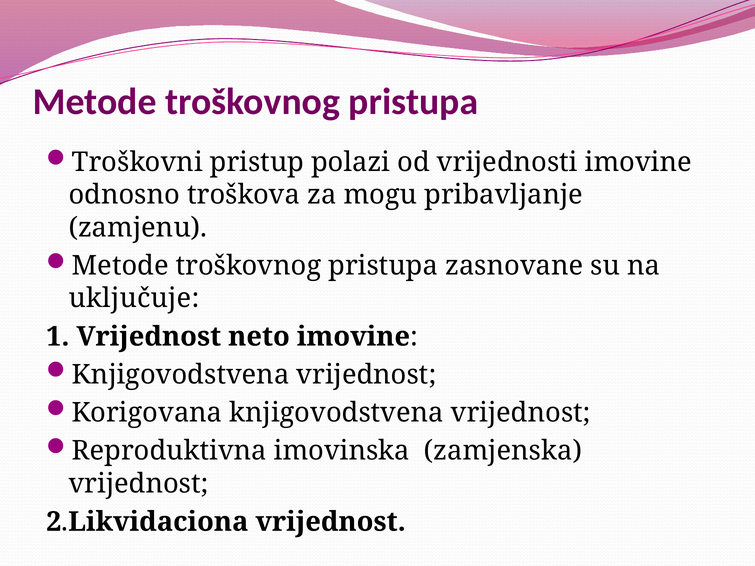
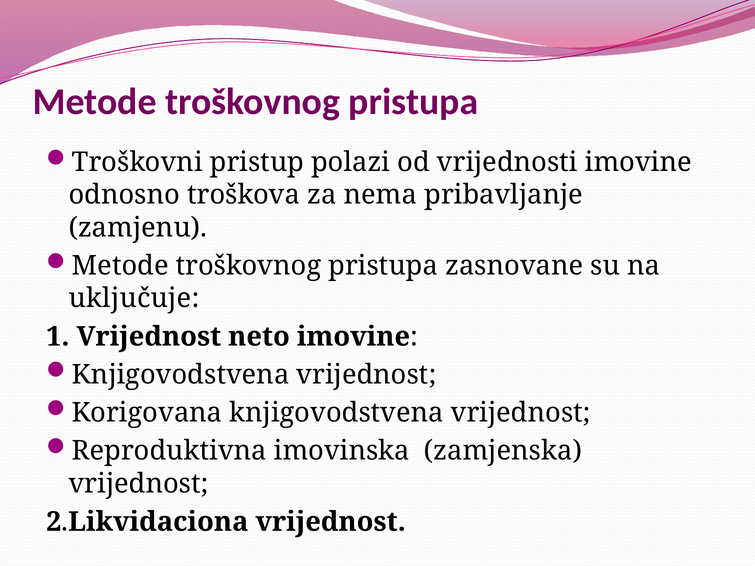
mogu: mogu -> nema (380, 195)
